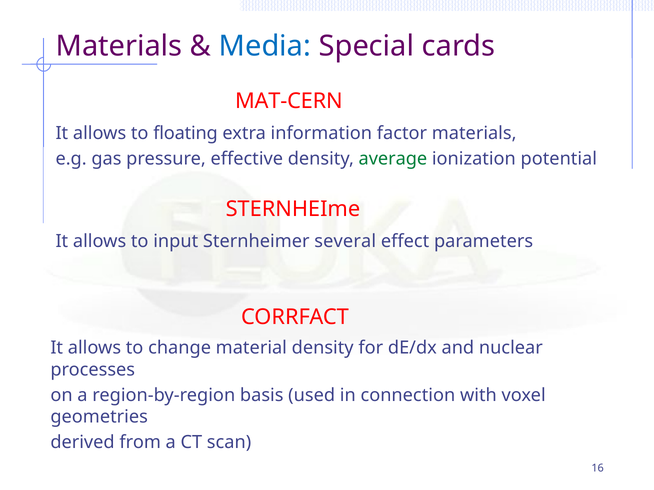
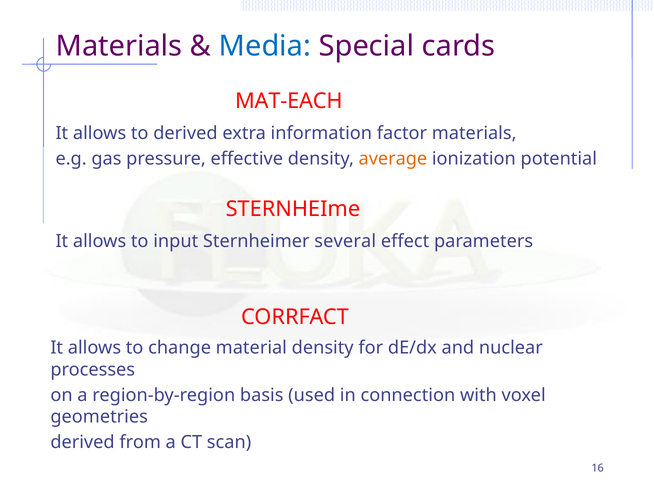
MAT-CERN: MAT-CERN -> MAT-EACH (289, 101)
to floating: floating -> derived (185, 133)
average colour: green -> orange (393, 159)
